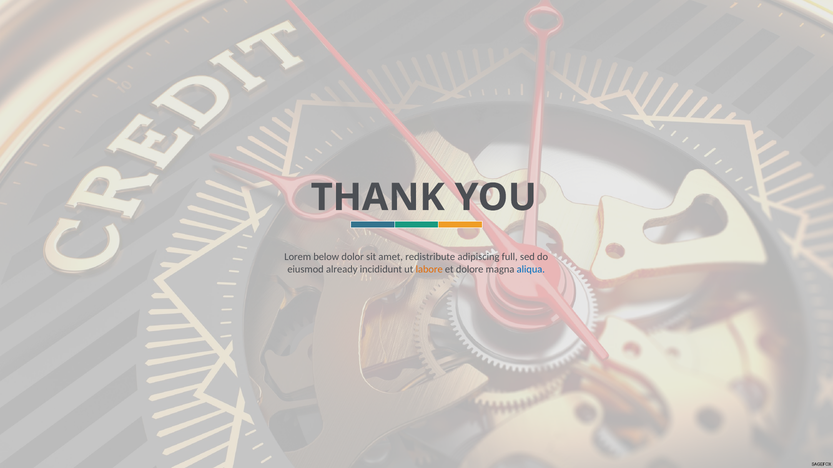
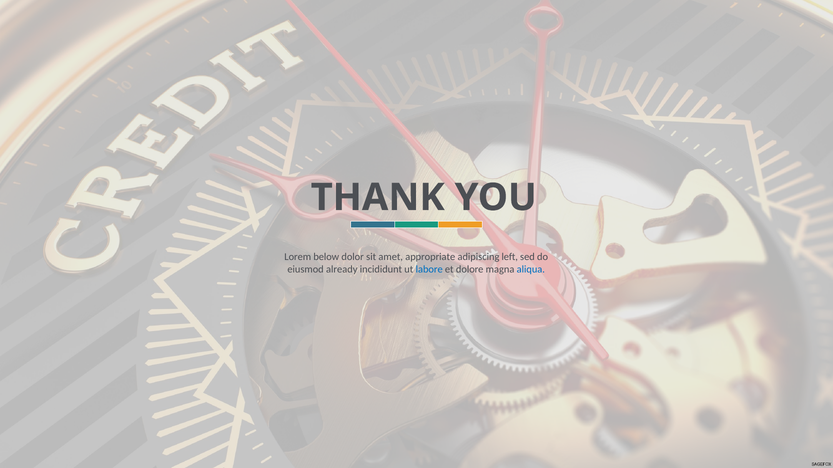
redistribute: redistribute -> appropriate (430, 257)
full: full -> left (510, 257)
labore colour: orange -> blue (429, 270)
